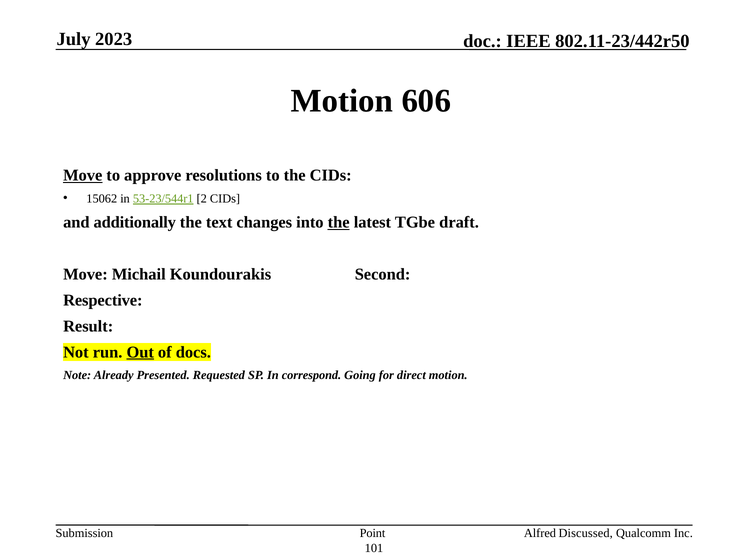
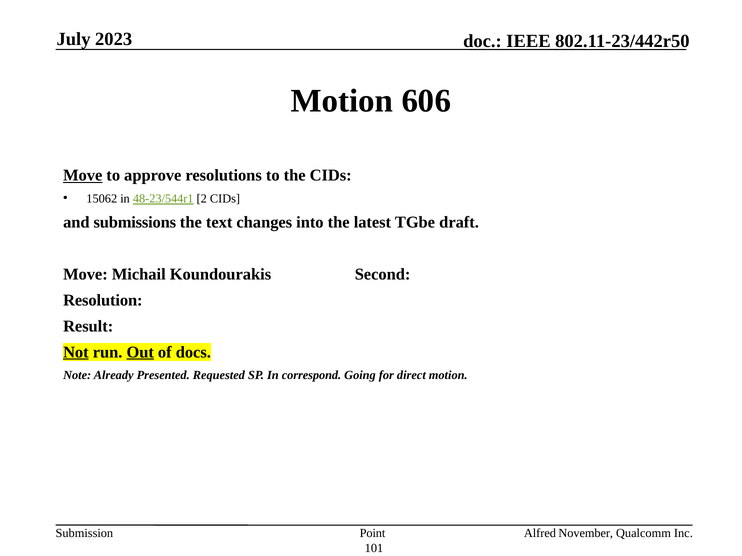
53-23/544r1: 53-23/544r1 -> 48-23/544r1 (163, 199)
additionally: additionally -> submissions (135, 223)
the underline: present -> none (339, 223)
Respective: Respective -> Resolution (103, 300)
Not underline: none -> present (76, 352)
Discussed: Discussed -> November (586, 534)
